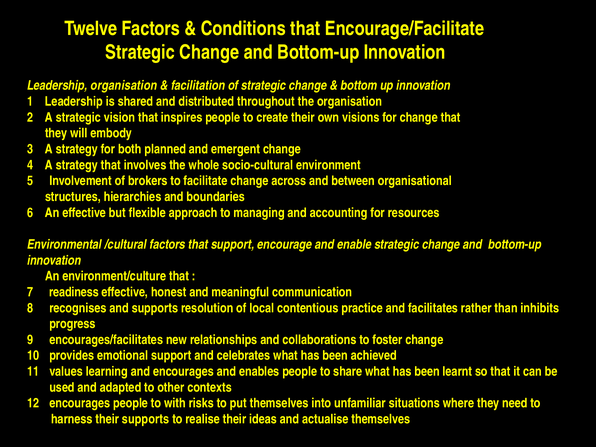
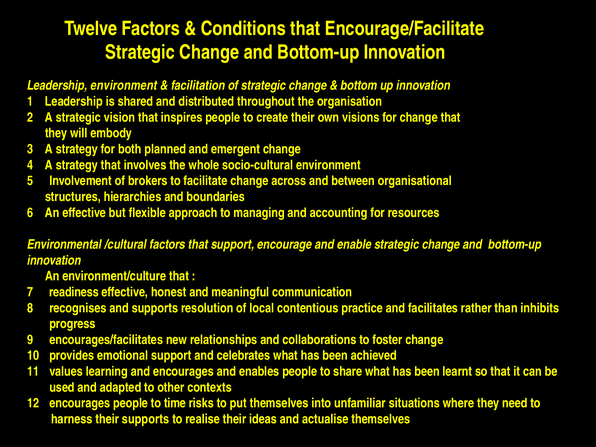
Leadership organisation: organisation -> environment (124, 86)
with: with -> time (175, 403)
